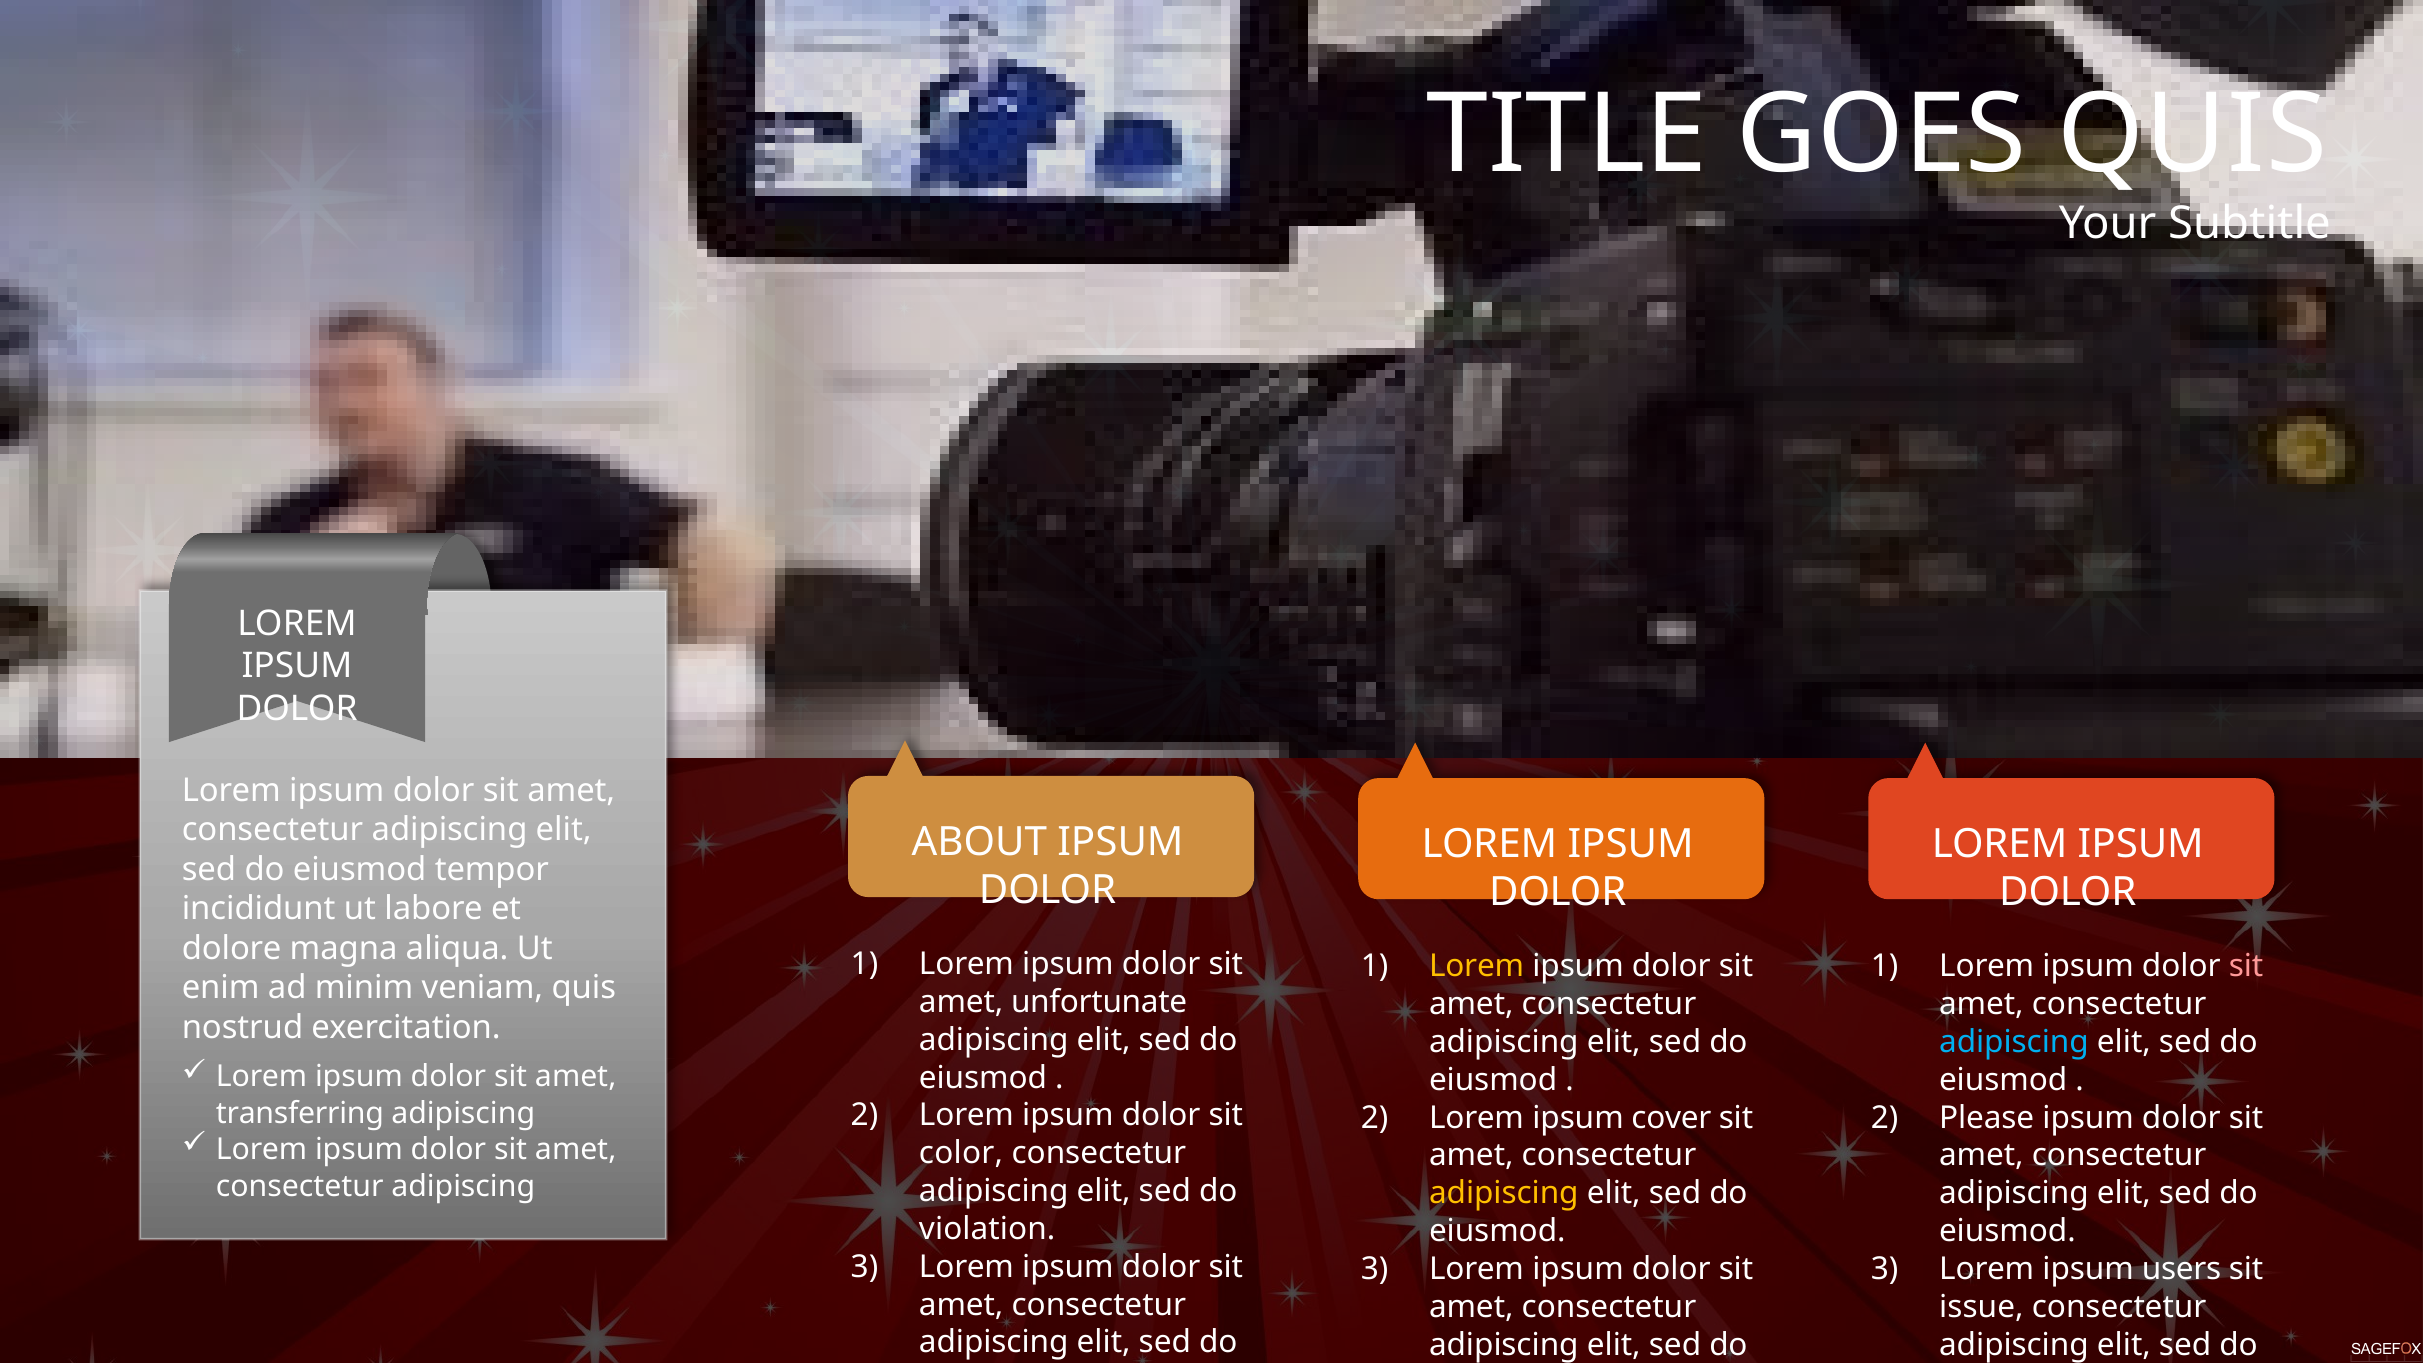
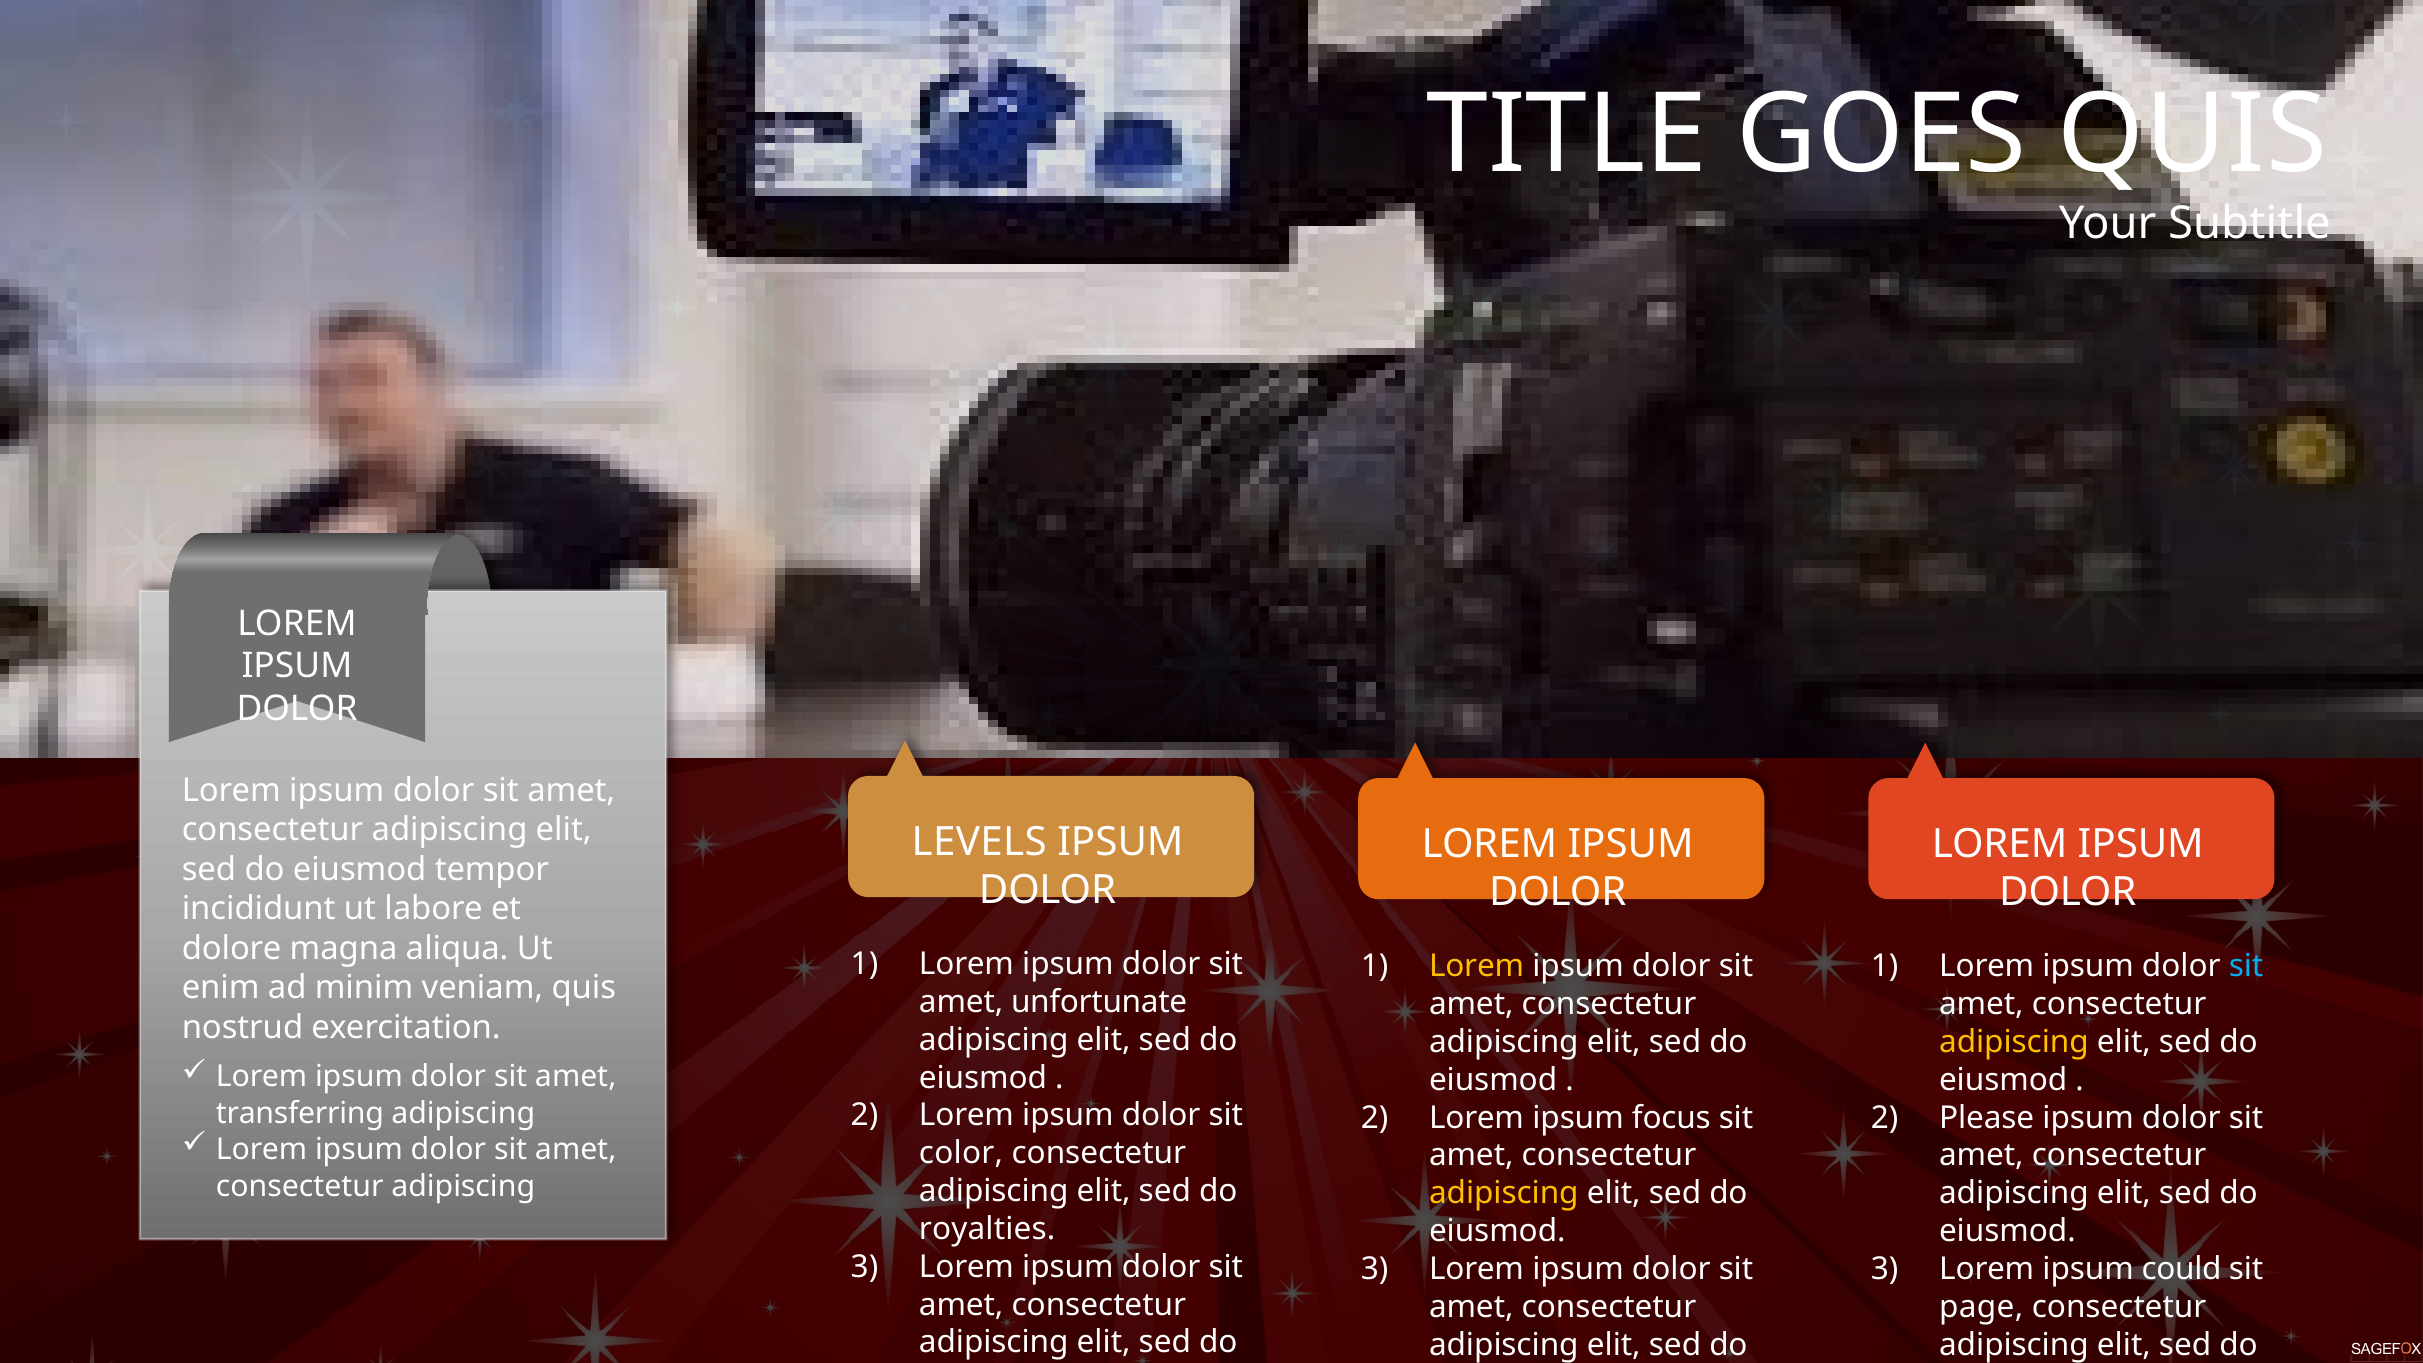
ABOUT: ABOUT -> LEVELS (979, 842)
sit colour: pink -> light blue (2246, 966)
adipiscing colour: light blue -> yellow (2014, 1042)
cover: cover -> focus (1671, 1118)
violation: violation -> royalties (987, 1229)
users: users -> could (2182, 1269)
issue: issue -> page (1981, 1307)
